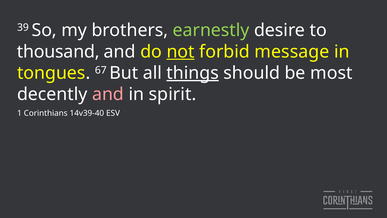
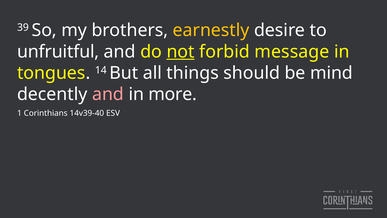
earnestly colour: light green -> yellow (211, 30)
thousand: thousand -> unfruitful (58, 52)
67: 67 -> 14 (101, 70)
things underline: present -> none (193, 73)
most: most -> mind (331, 73)
spirit: spirit -> more (173, 94)
